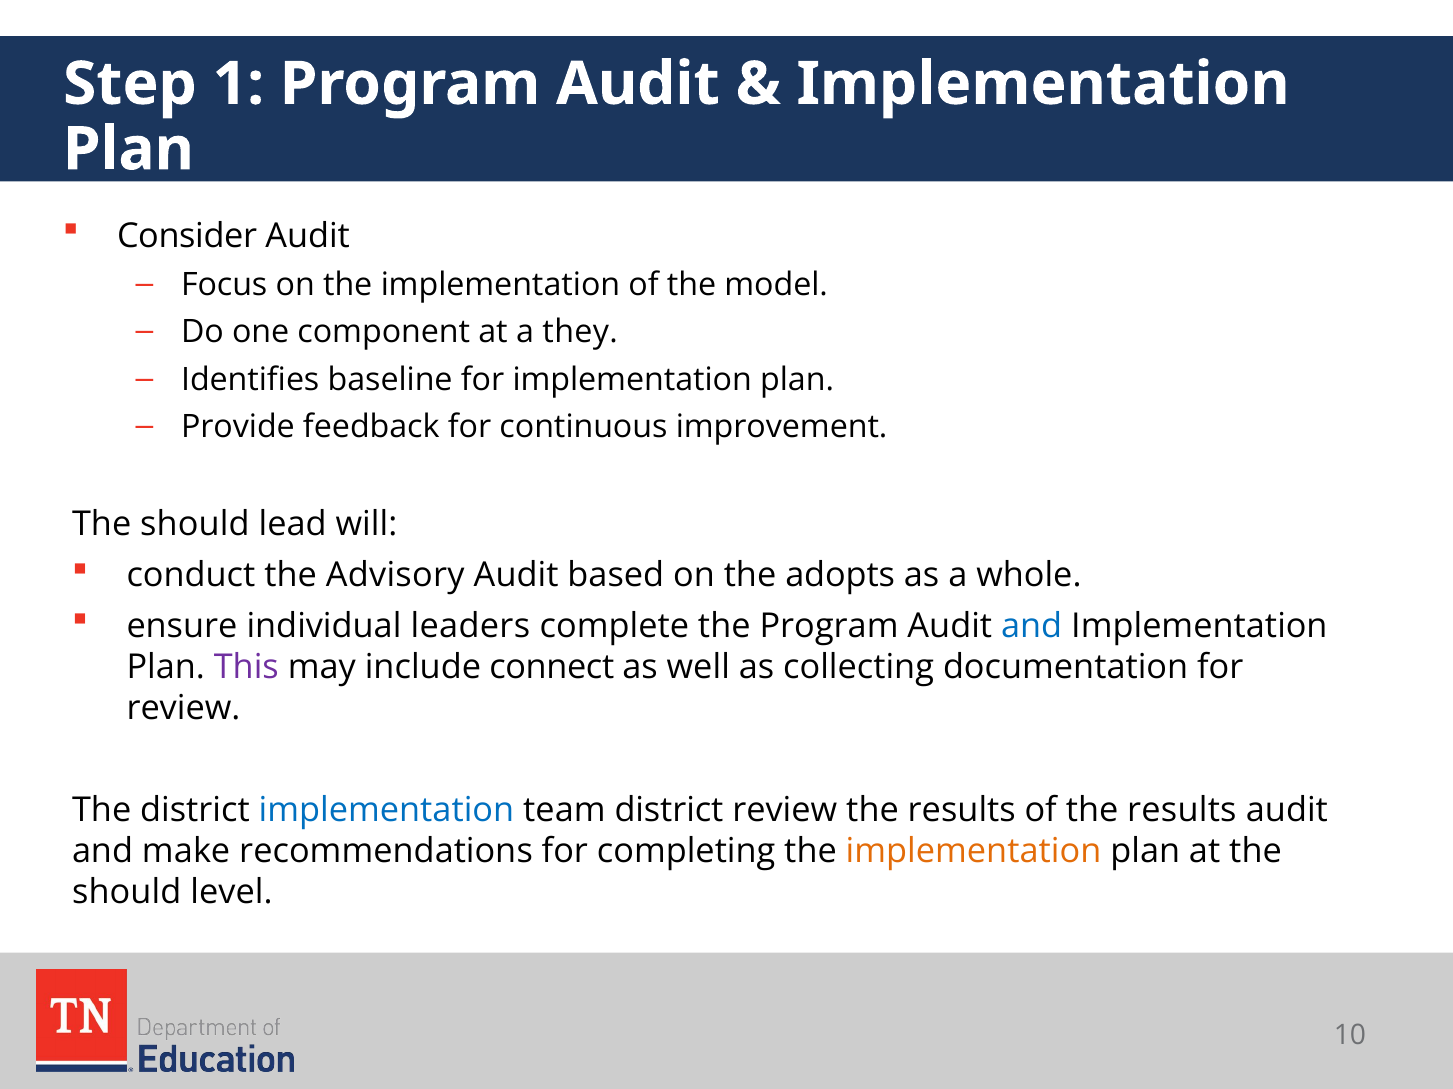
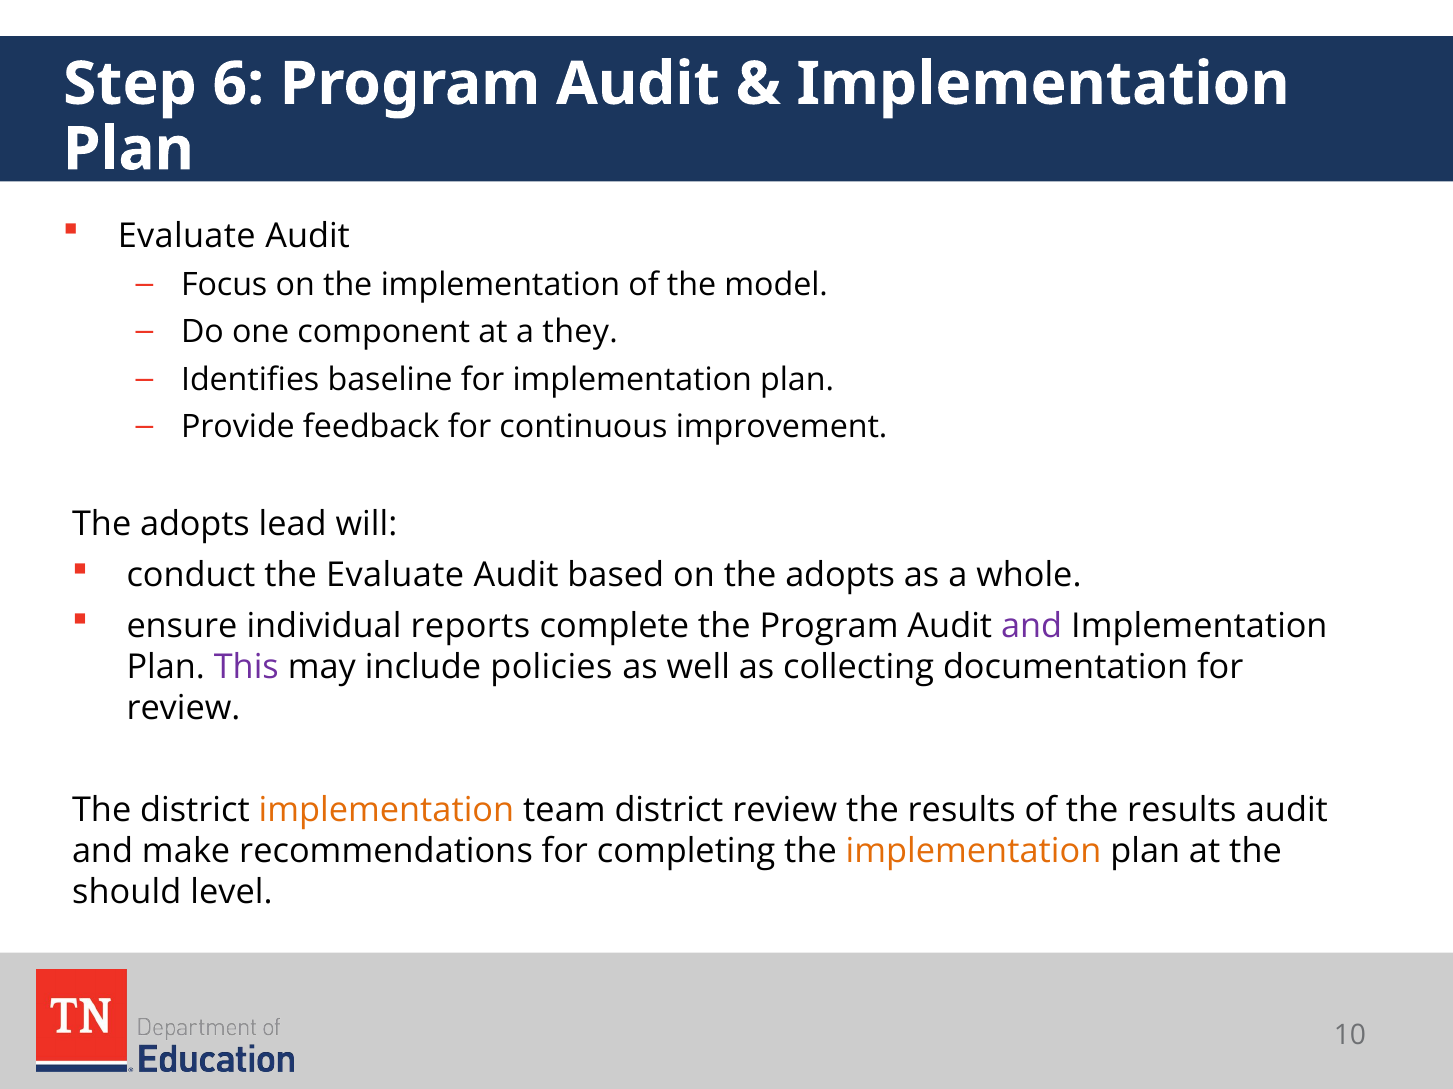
1: 1 -> 6 (238, 84)
Consider: Consider -> Evaluate (187, 236)
should: should -> adopts (195, 525)
the Advisory: Advisory -> Evaluate (395, 576)
leaders: leaders -> reports (470, 627)
and colour: blue -> purple (1032, 627)
connect: connect -> policies (551, 668)
implementation colour: blue -> orange (386, 811)
